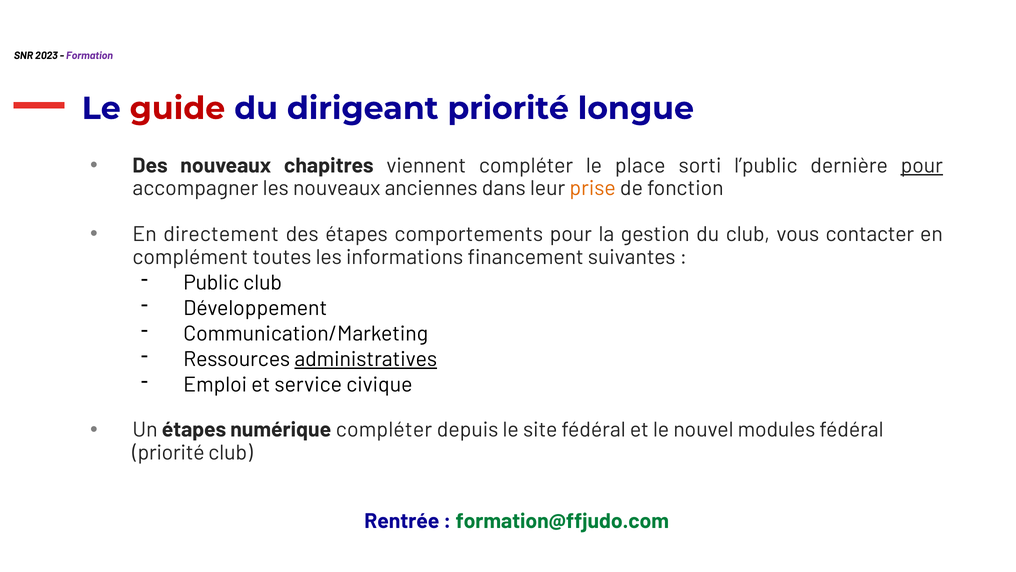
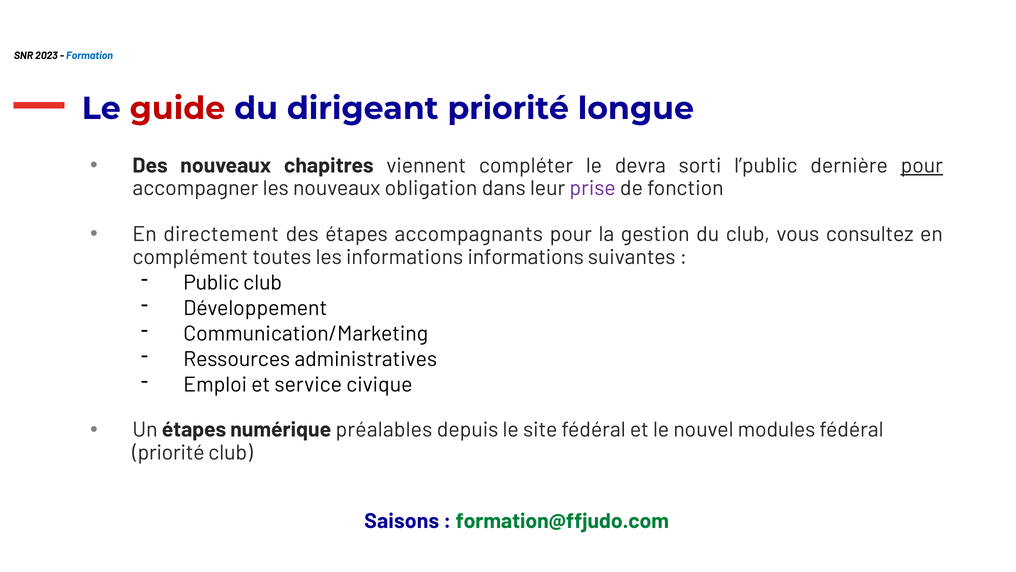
Formation colour: purple -> blue (89, 56)
place: place -> devra (640, 165)
anciennes: anciennes -> obligation (431, 188)
prise colour: orange -> purple (593, 188)
comportements: comportements -> accompagnants (469, 234)
contacter: contacter -> consultez (870, 234)
informations financement: financement -> informations (526, 257)
administratives underline: present -> none (366, 359)
numérique compléter: compléter -> préalables (384, 430)
Rentrée: Rentrée -> Saisons (402, 521)
